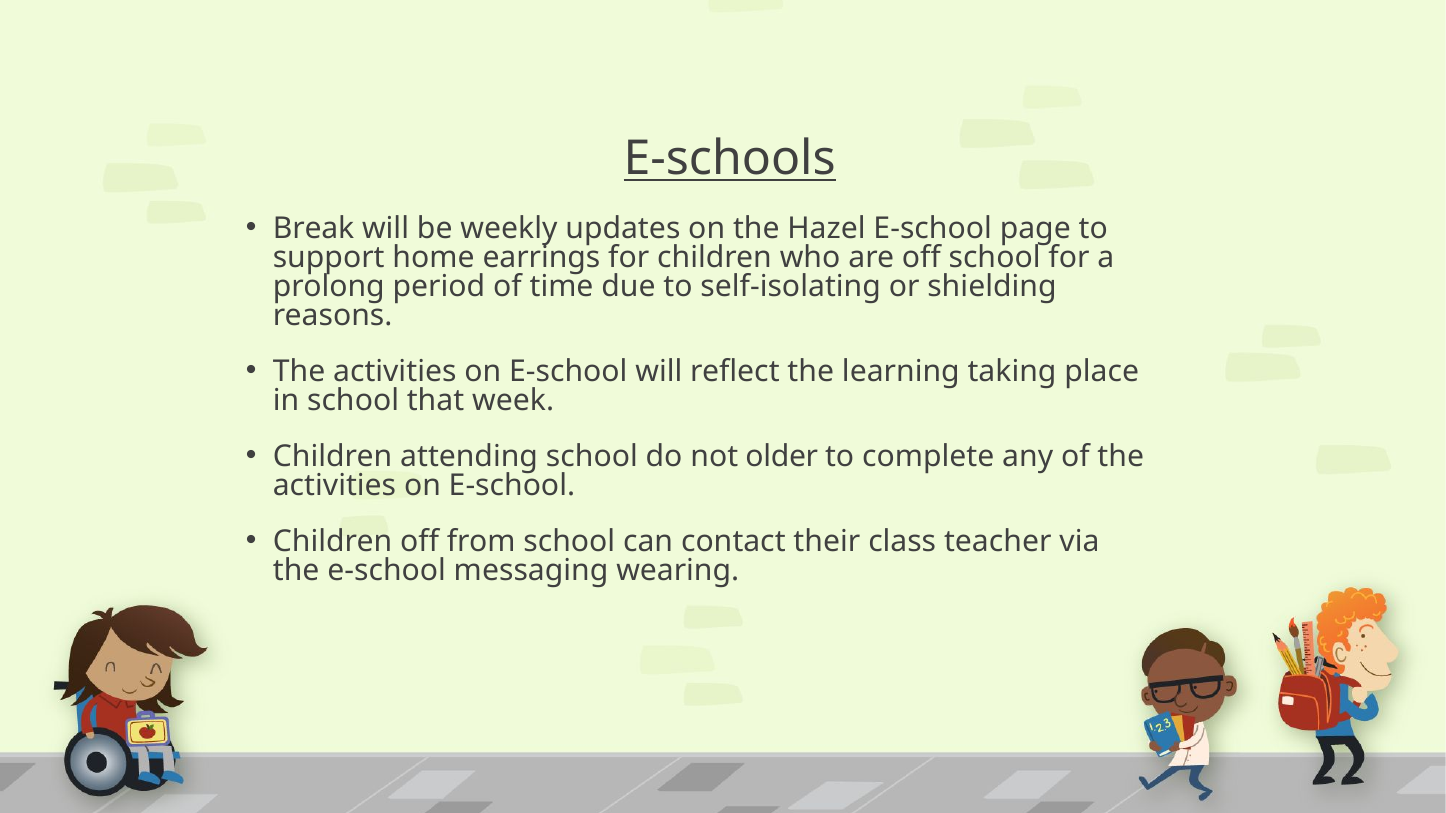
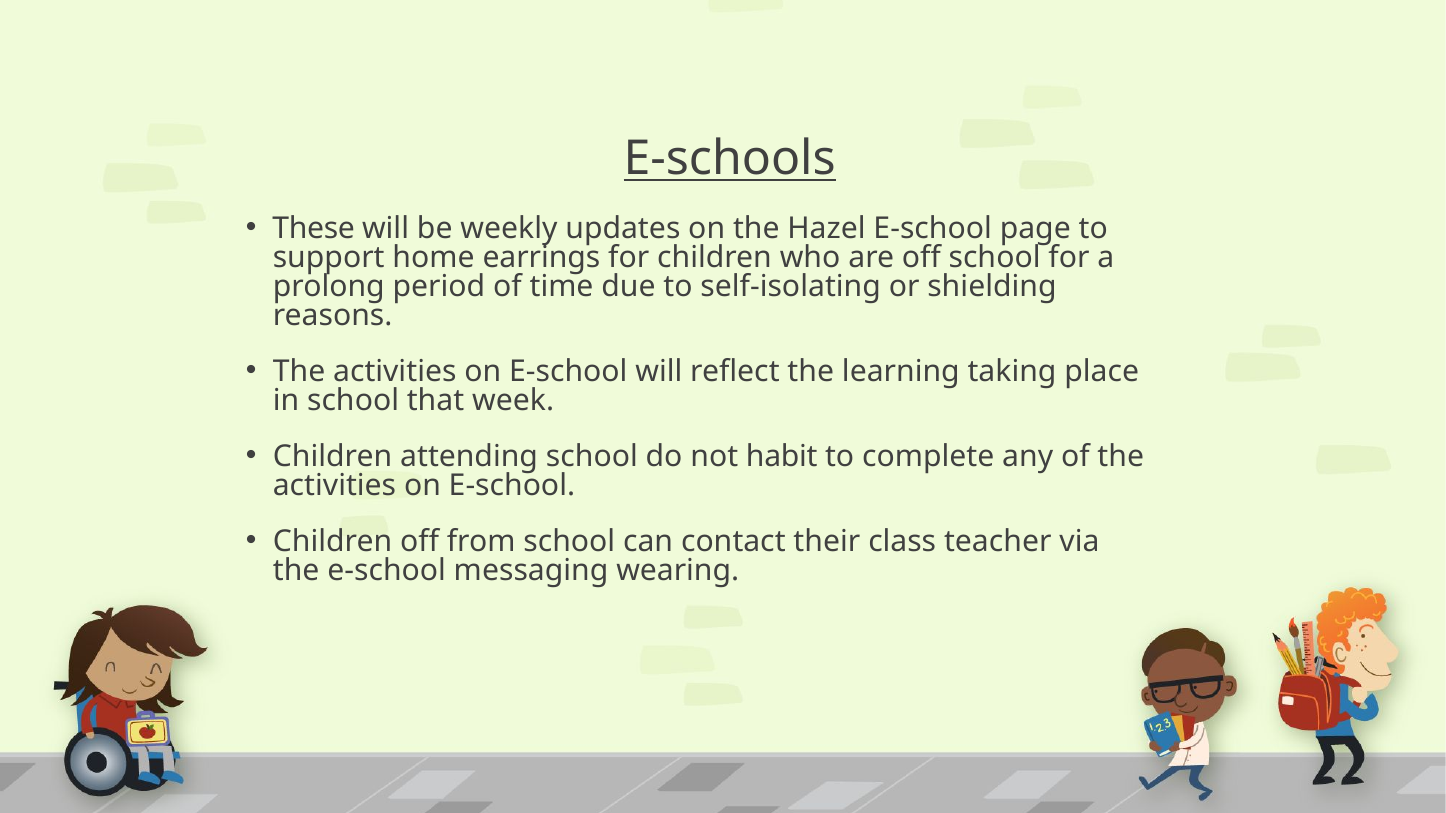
Break: Break -> These (314, 229)
older: older -> habit (782, 457)
